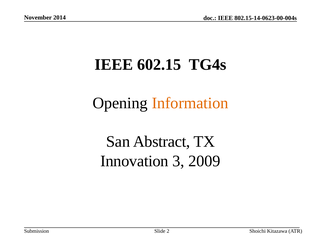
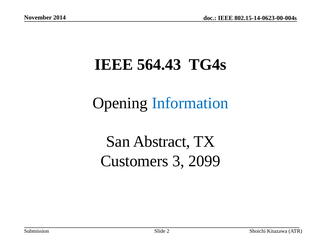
602.15: 602.15 -> 564.43 (159, 64)
Information colour: orange -> blue (190, 103)
Innovation: Innovation -> Customers (134, 161)
2009: 2009 -> 2099 (204, 161)
